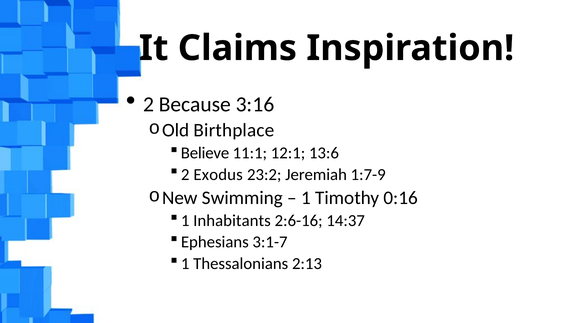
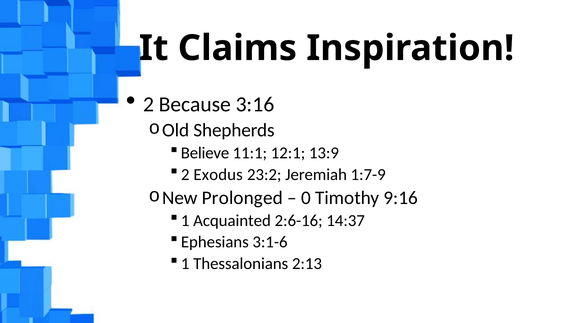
Birthplace: Birthplace -> Shepherds (234, 130)
13:6: 13:6 -> 13:9 (324, 153)
Swimming: Swimming -> Prolonged (242, 198)
1: 1 -> 0 (306, 198)
0:16: 0:16 -> 9:16 (401, 198)
Inhabitants: Inhabitants -> Acquainted (232, 221)
3:1-7: 3:1-7 -> 3:1-6 (270, 242)
